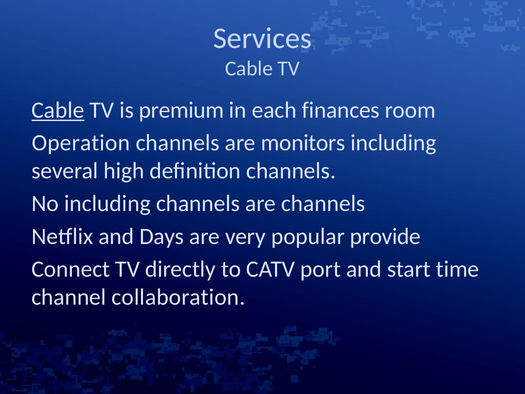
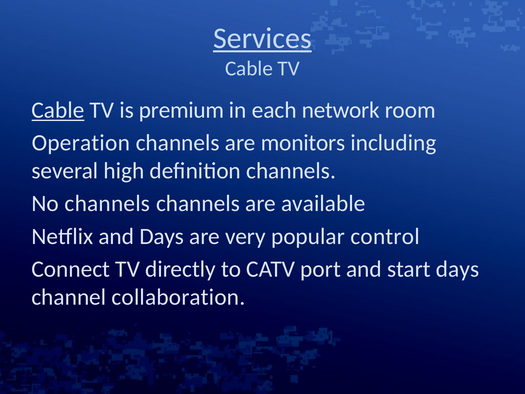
Services underline: none -> present (262, 38)
finances: finances -> network (341, 110)
No including: including -> channels (107, 203)
are channels: channels -> available (323, 203)
provide: provide -> control (385, 236)
start time: time -> days (458, 269)
